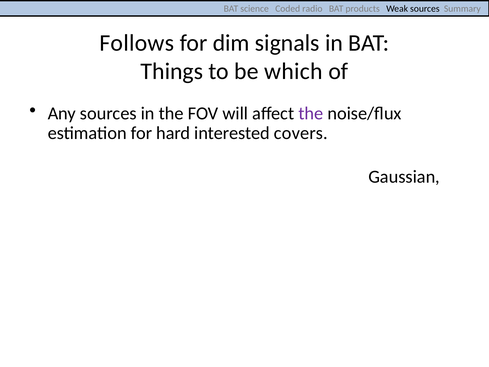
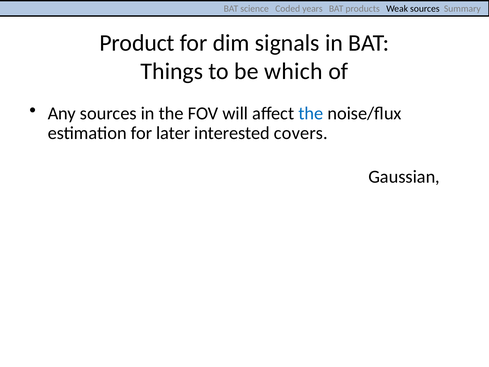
radio: radio -> years (312, 9)
Follows: Follows -> Product (137, 43)
the colour: purple -> blue (311, 113)
hard: hard -> later (173, 133)
